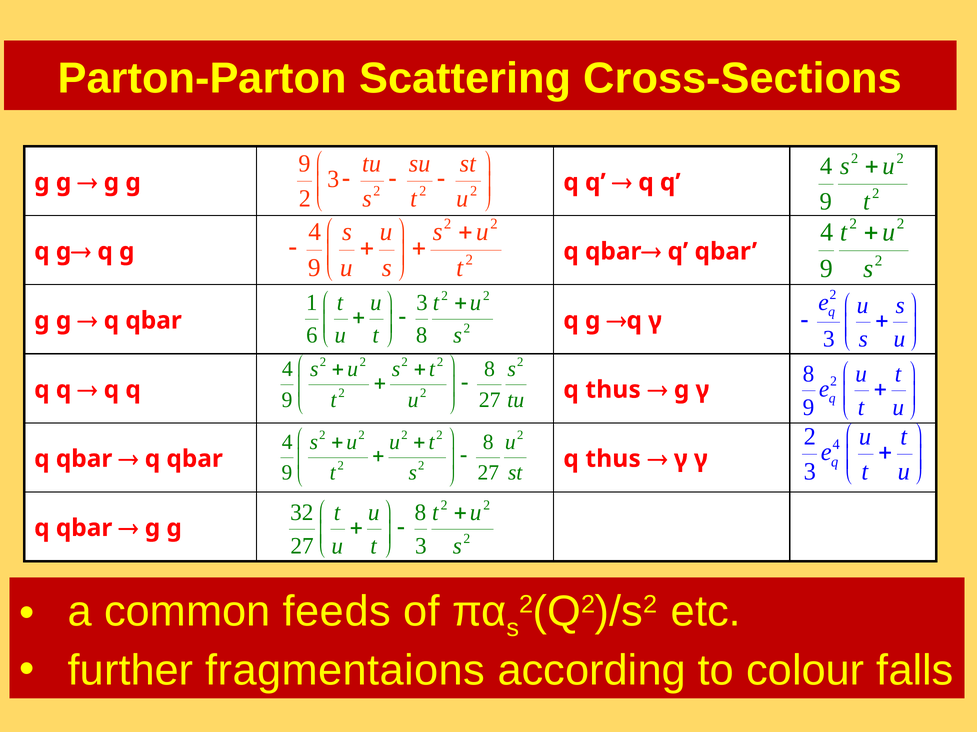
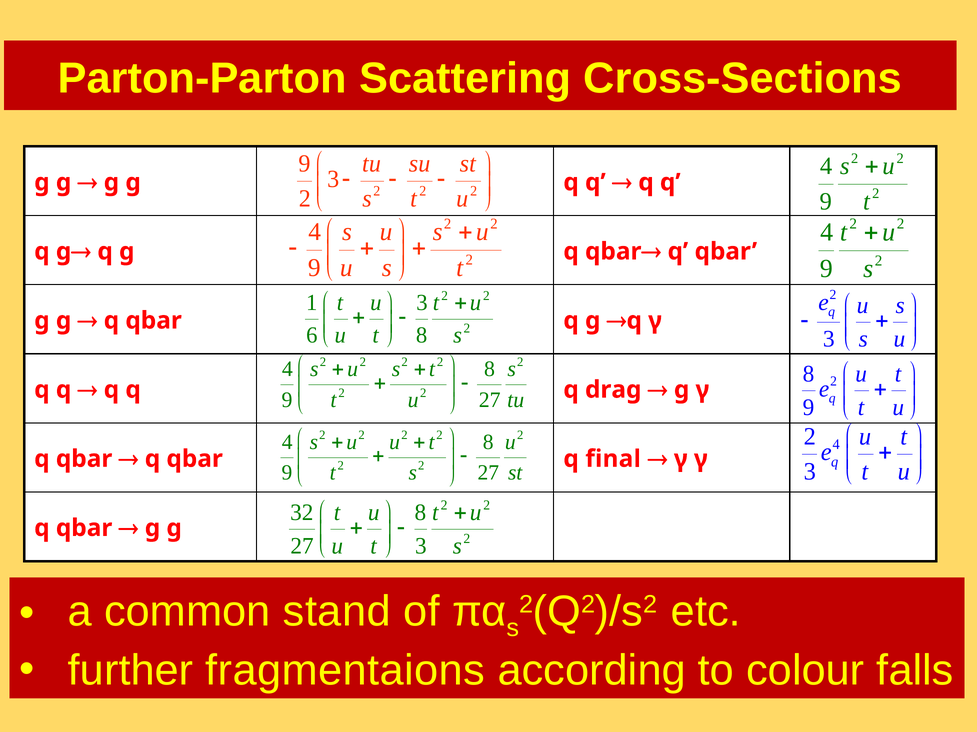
q q thus: thus -> drag (613, 390)
qbar q thus: thus -> final (613, 459)
feeds: feeds -> stand (337, 612)
